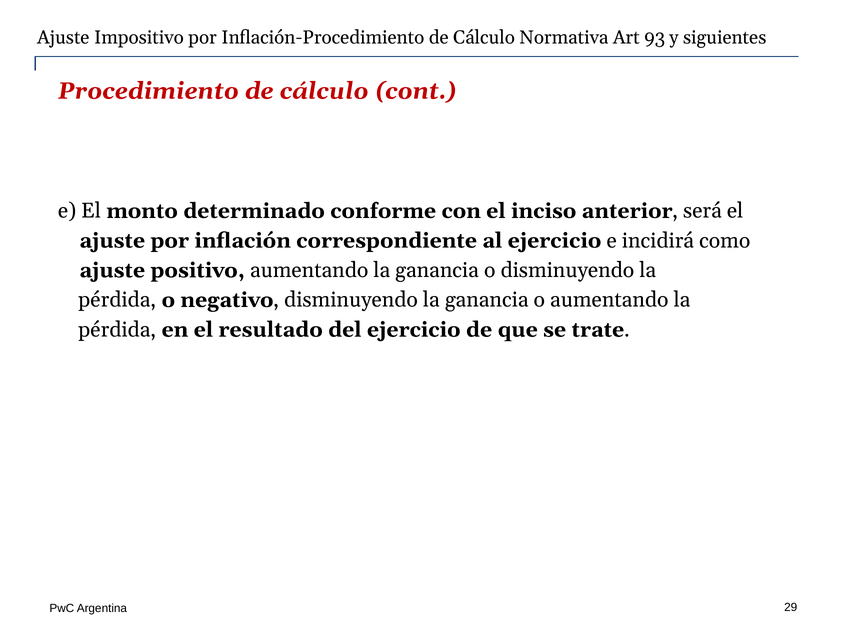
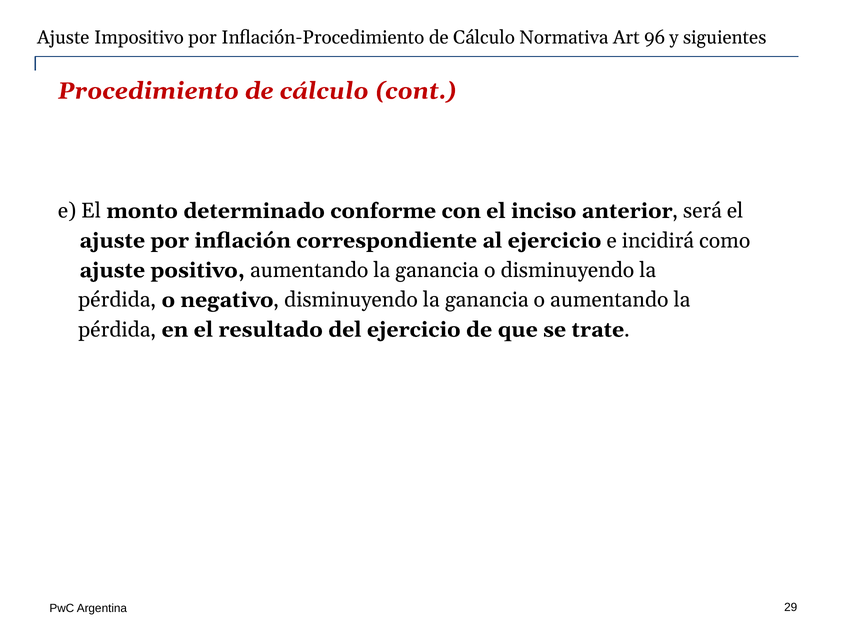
93: 93 -> 96 (655, 38)
